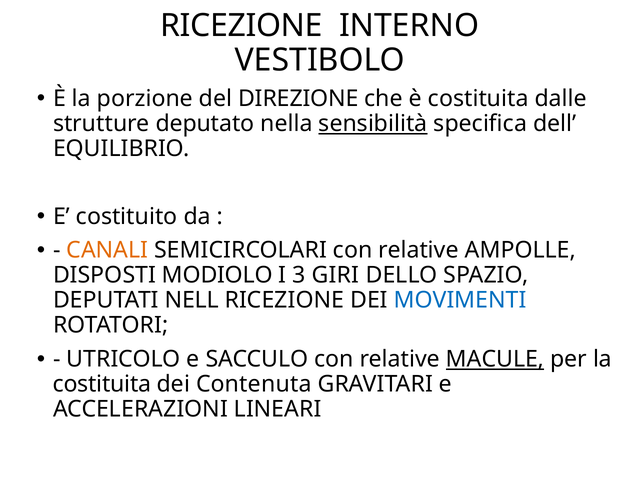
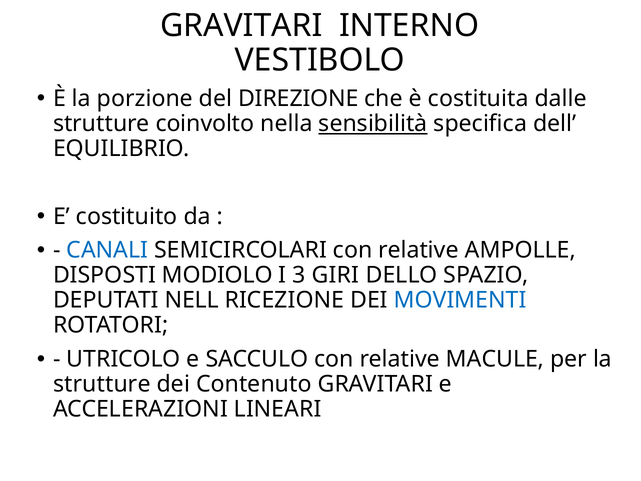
RICEZIONE: RICEZIONE -> GRAVITARI (241, 26)
deputato: deputato -> coinvolto (205, 124)
CANALI colour: orange -> blue (107, 250)
MACULE underline: present -> none (495, 359)
costituita: costituita -> strutture (102, 384)
Contenuta: Contenuta -> Contenuto (254, 384)
